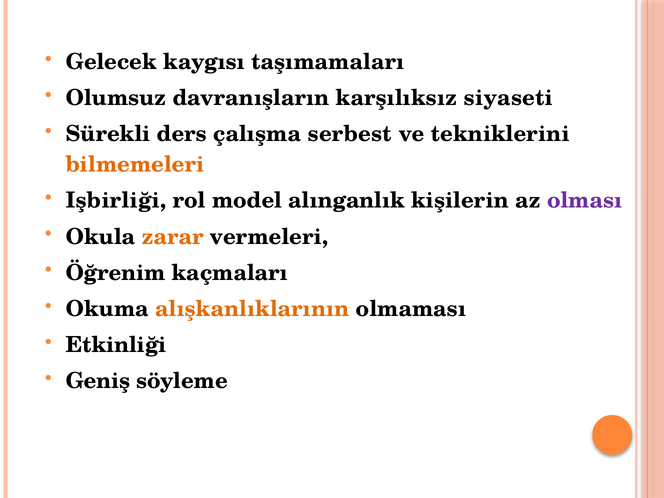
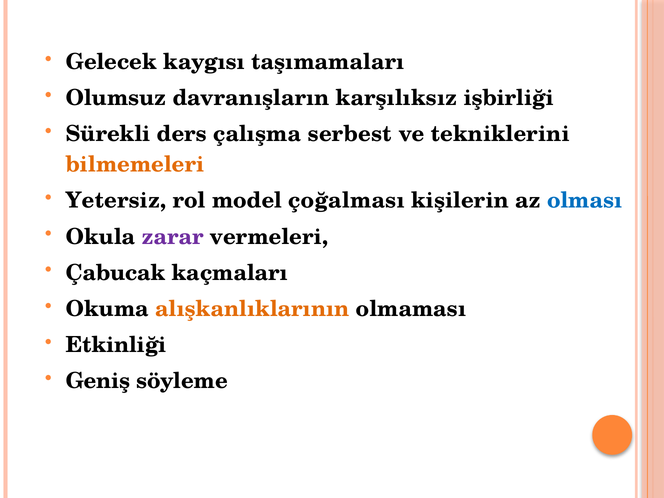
siyaseti: siyaseti -> işbirliği (509, 98)
Işbirliği: Işbirliği -> Yetersiz (116, 201)
alınganlık: alınganlık -> çoğalması (347, 201)
olması colour: purple -> blue (585, 201)
zarar colour: orange -> purple (173, 237)
Öğrenim: Öğrenim -> Çabucak (116, 273)
